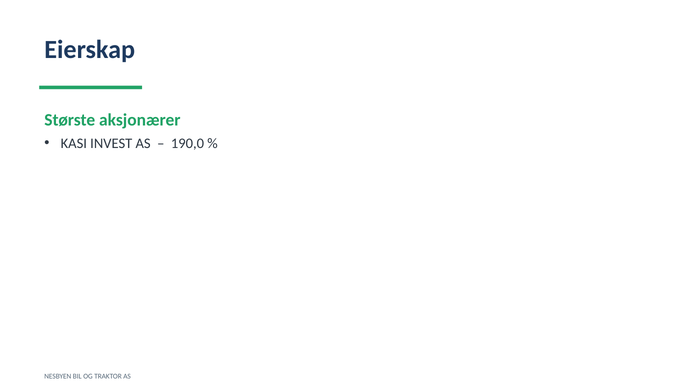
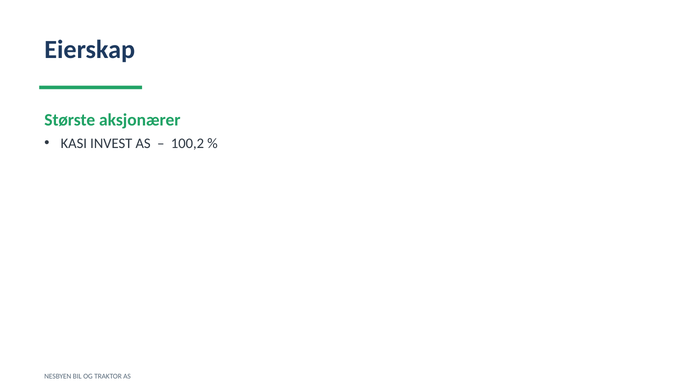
190,0: 190,0 -> 100,2 (187, 143)
